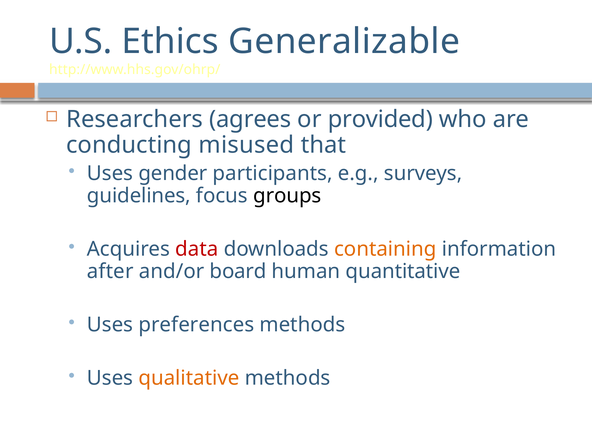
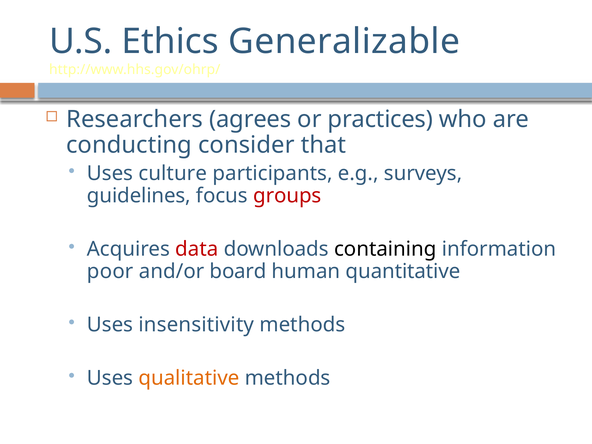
provided: provided -> practices (380, 119)
misused: misused -> consider (246, 145)
gender: gender -> culture (173, 174)
groups colour: black -> red (287, 196)
containing colour: orange -> black (385, 249)
after: after -> poor (110, 271)
preferences: preferences -> insensitivity (196, 325)
